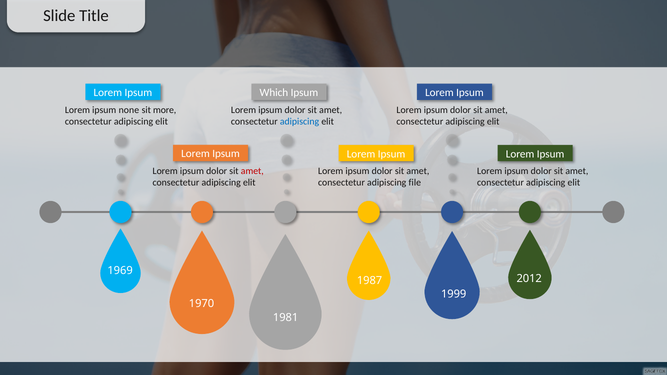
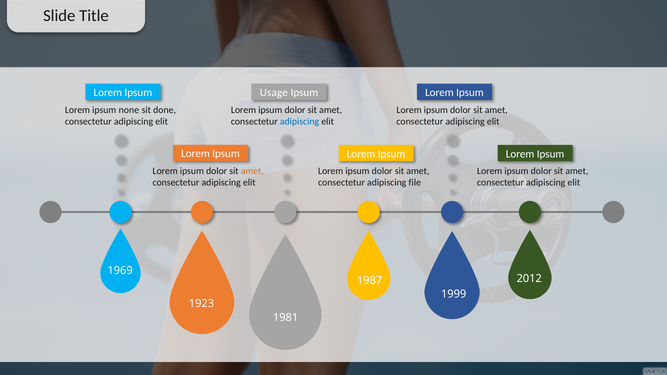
Which: Which -> Usage (274, 93)
more: more -> done (165, 110)
amet colour: red -> orange (252, 171)
1970: 1970 -> 1923 (201, 304)
